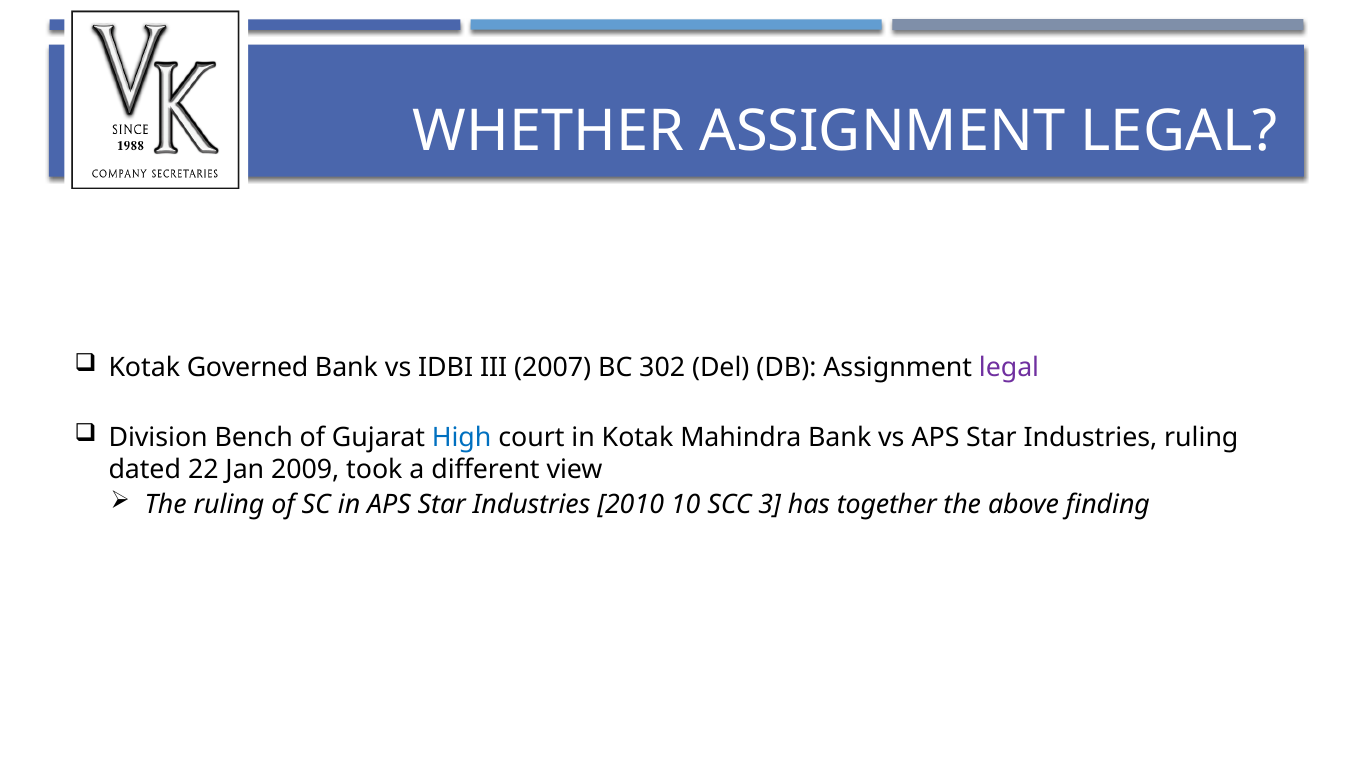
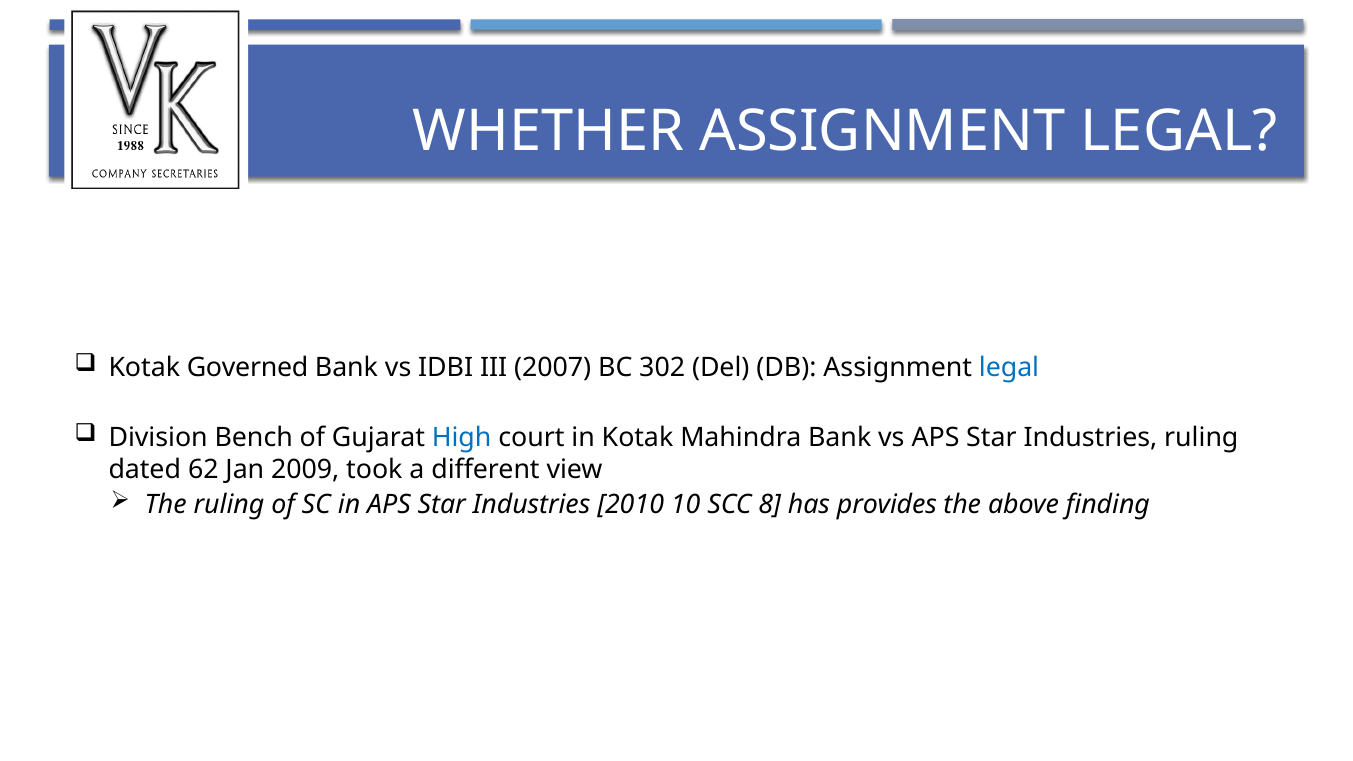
legal colour: purple -> blue (1009, 368)
22: 22 -> 62 (203, 470)
3: 3 -> 8 (770, 505)
together: together -> provides (887, 505)
